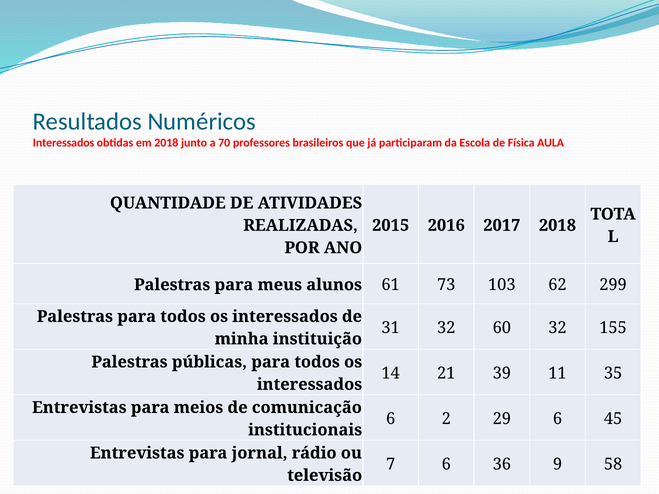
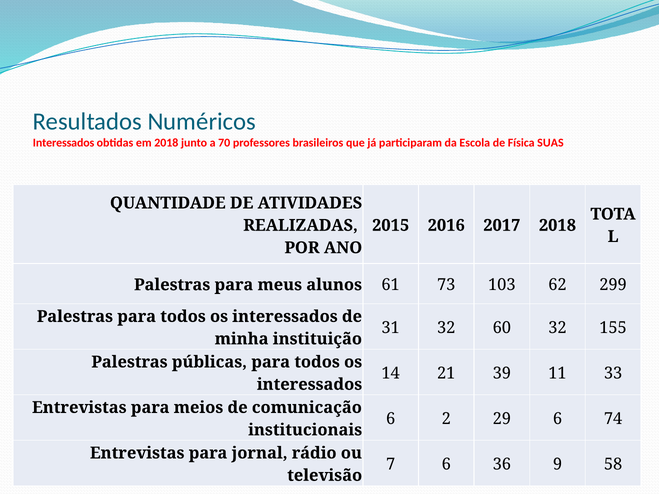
AULA: AULA -> SUAS (550, 143)
35: 35 -> 33 (613, 373)
45: 45 -> 74 (613, 419)
